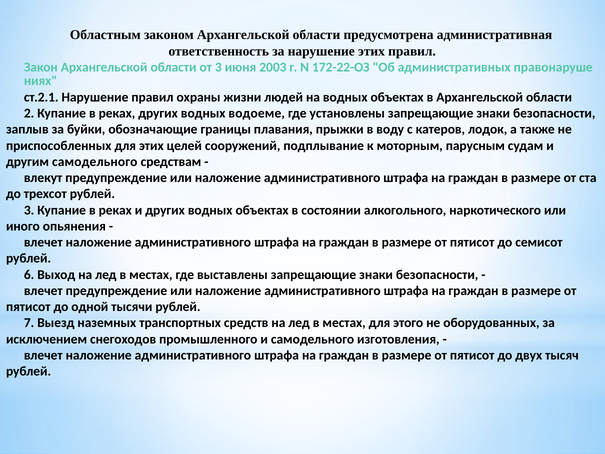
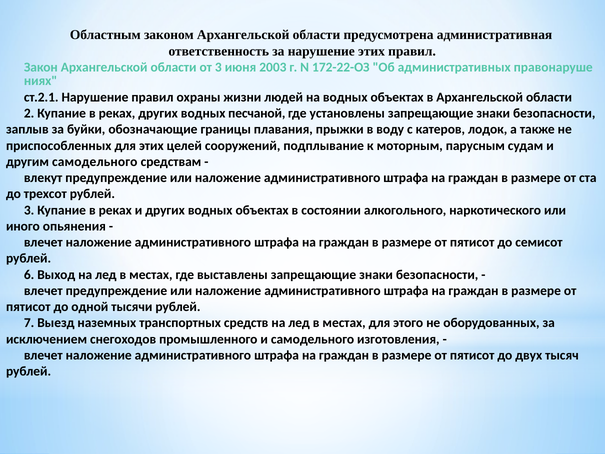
водоеме: водоеме -> песчаной (257, 113)
